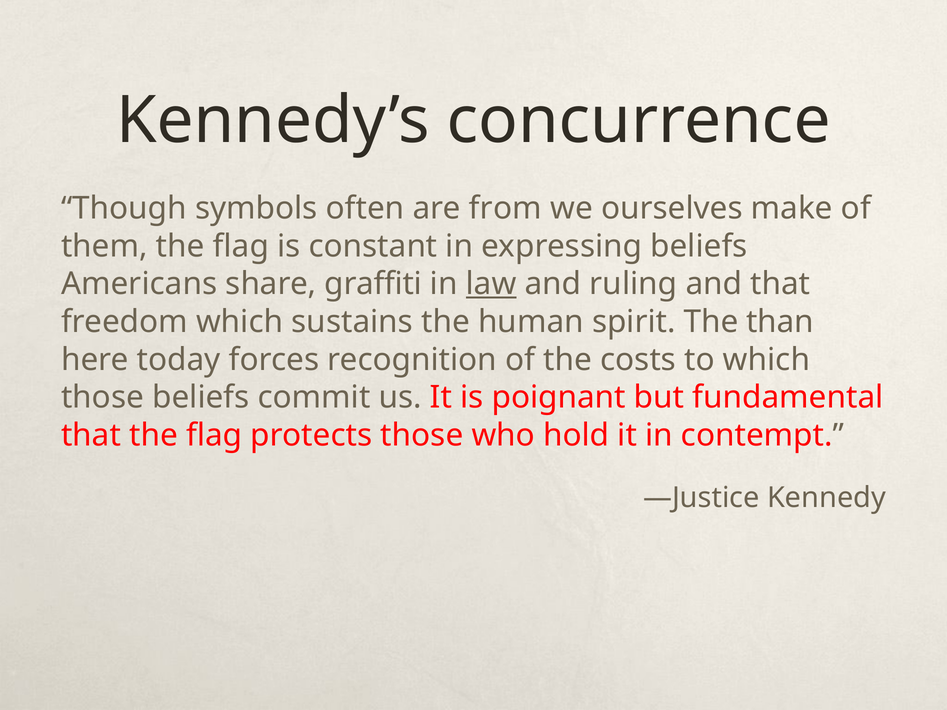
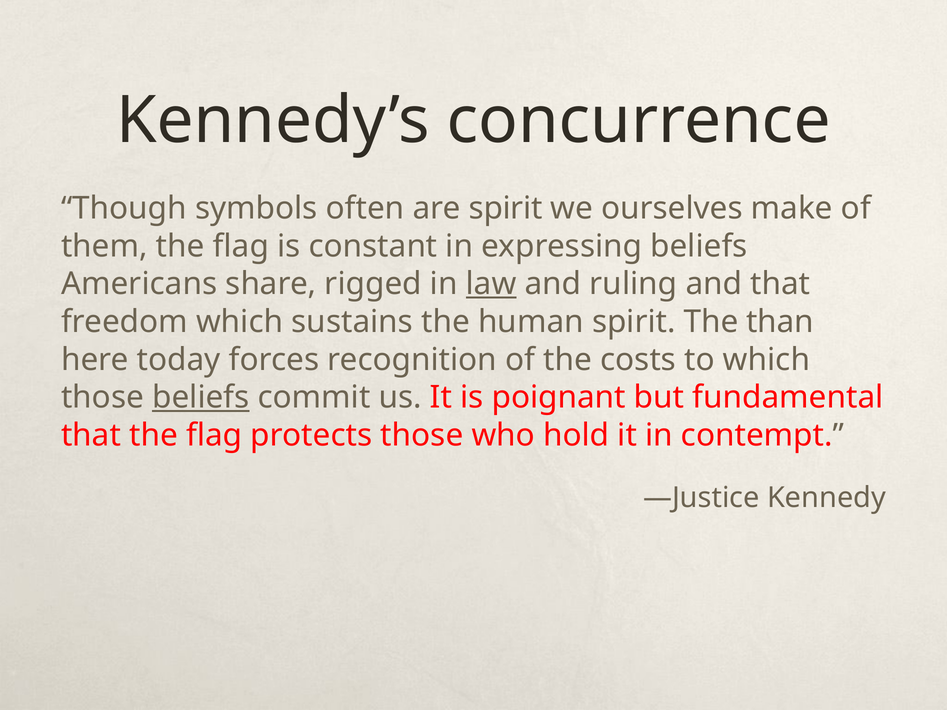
are from: from -> spirit (506, 208)
graffiti: graffiti -> rigged (373, 284)
beliefs underline: none -> present (201, 398)
